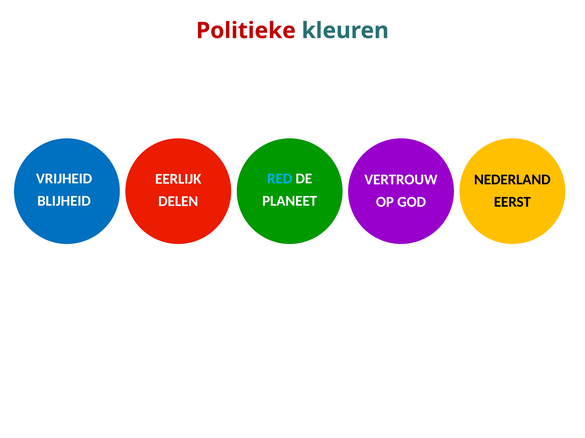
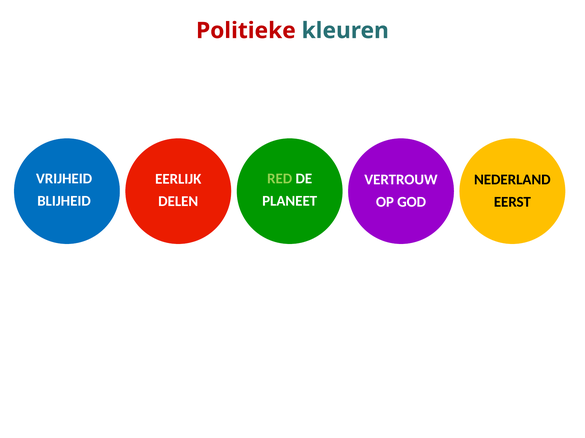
RED colour: light blue -> light green (280, 179)
